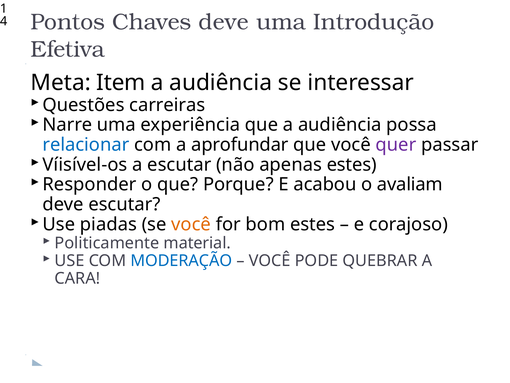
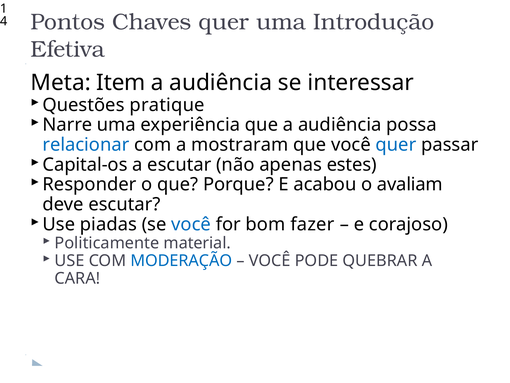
Chaves deve: deve -> quer (224, 22)
carreiras: carreiras -> pratique (167, 105)
aprofundar: aprofundar -> mostraram (240, 145)
quer colour: purple -> blue (396, 145)
Víisível-os: Víisível-os -> Capital-os (85, 164)
você colour: orange -> blue (191, 224)
bom estes: estes -> fazer (312, 224)
